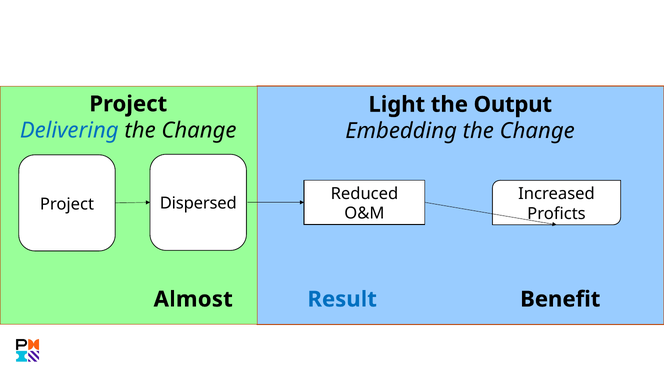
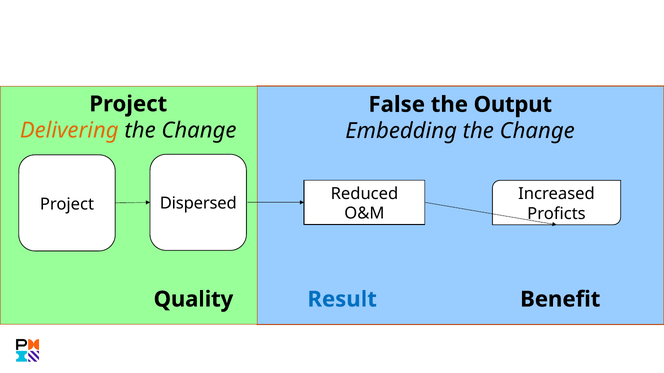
Light: Light -> False (397, 105)
Delivering colour: blue -> orange (69, 131)
Almost: Almost -> Quality (193, 300)
